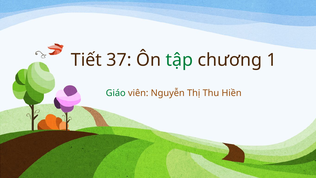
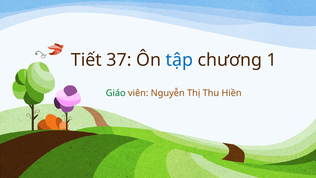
tập colour: green -> blue (179, 60)
